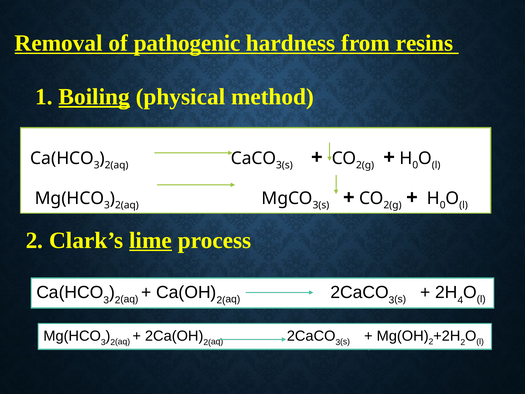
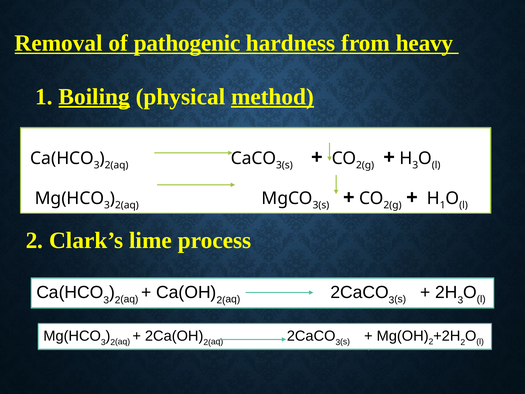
resins: resins -> heavy (425, 43)
method underline: none -> present (273, 97)
0: 0 -> 3 (415, 165)
0: 0 -> 1 (443, 205)
lime underline: present -> none (151, 240)
4: 4 -> 3 (460, 300)
